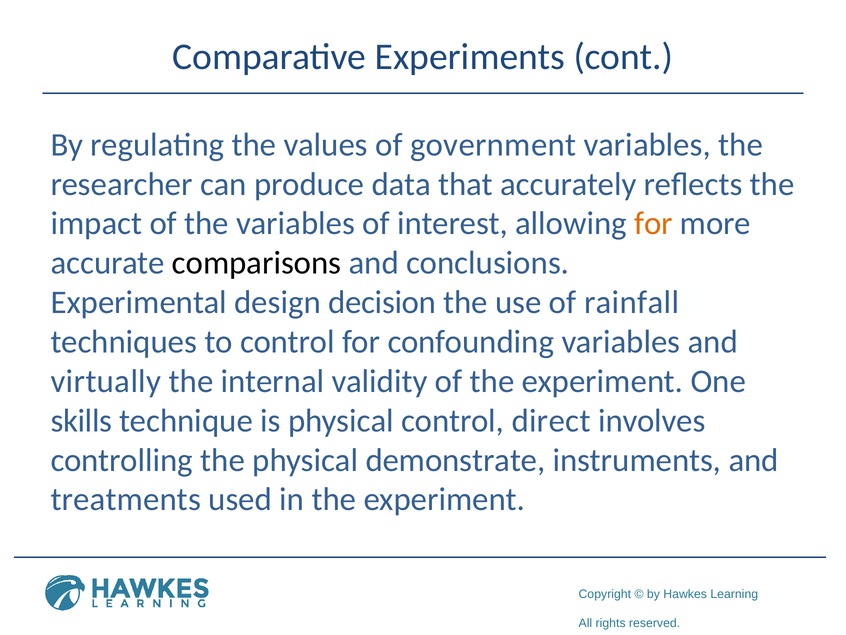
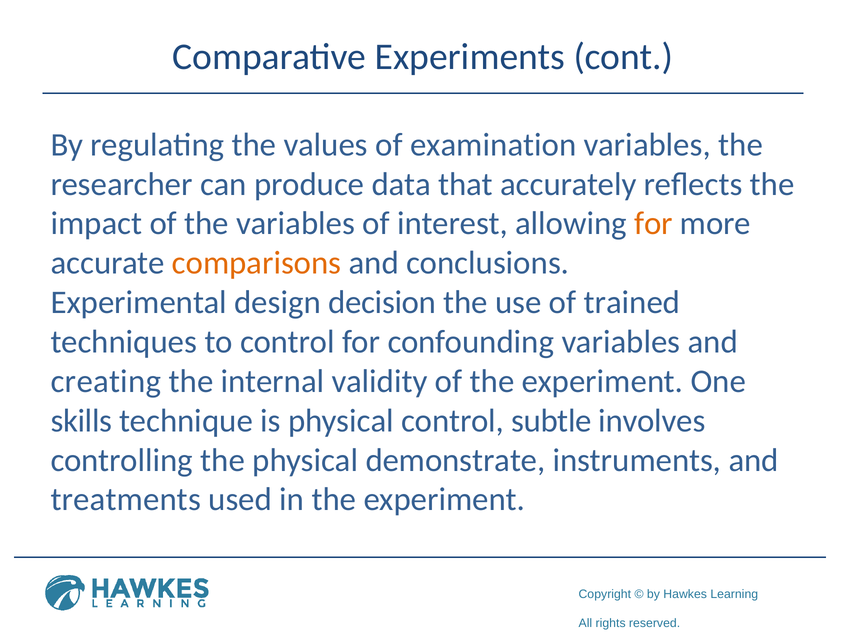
government: government -> examination (493, 145)
comparisons colour: black -> orange (257, 263)
rainfall: rainfall -> trained (632, 302)
virtually: virtually -> creating (106, 381)
direct: direct -> subtle (551, 420)
